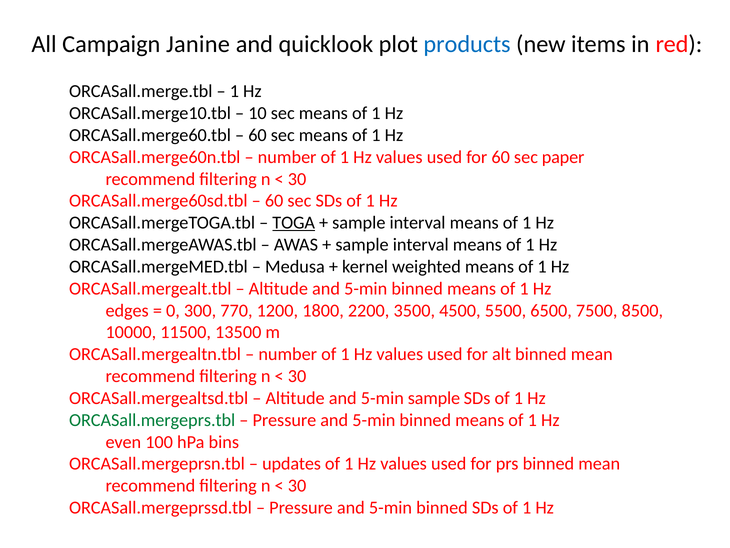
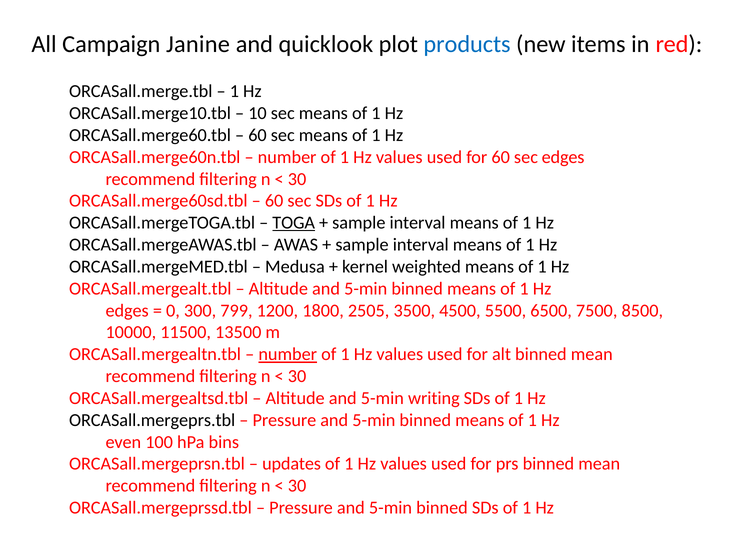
sec paper: paper -> edges (563, 157)
770: 770 -> 799 (236, 310)
2200: 2200 -> 2505 (369, 310)
number underline: none -> present (288, 354)
5-min sample: sample -> writing (434, 398)
ORCASall.mergeprs.tbl colour: green -> black (152, 420)
